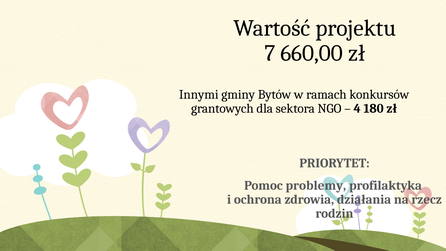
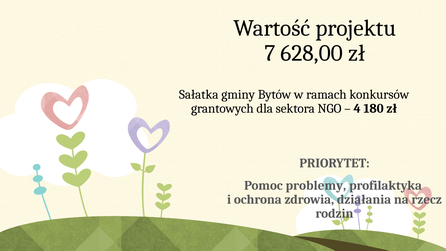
660,00: 660,00 -> 628,00 (312, 53)
Innymi: Innymi -> Sałatka (199, 95)
